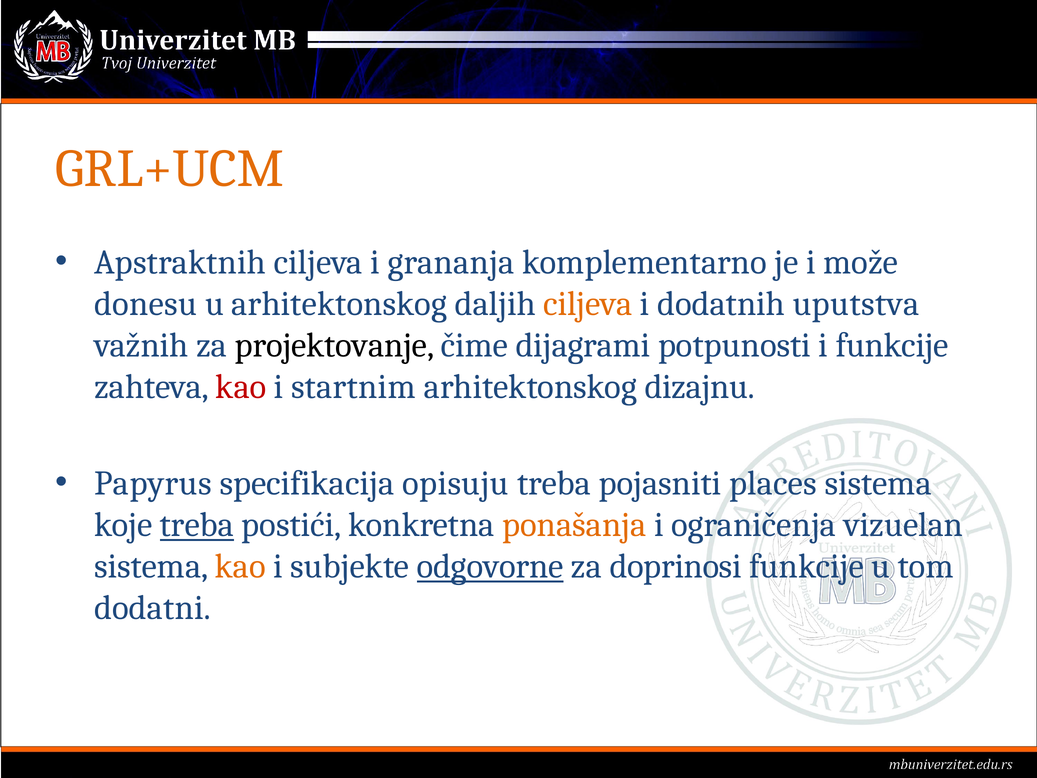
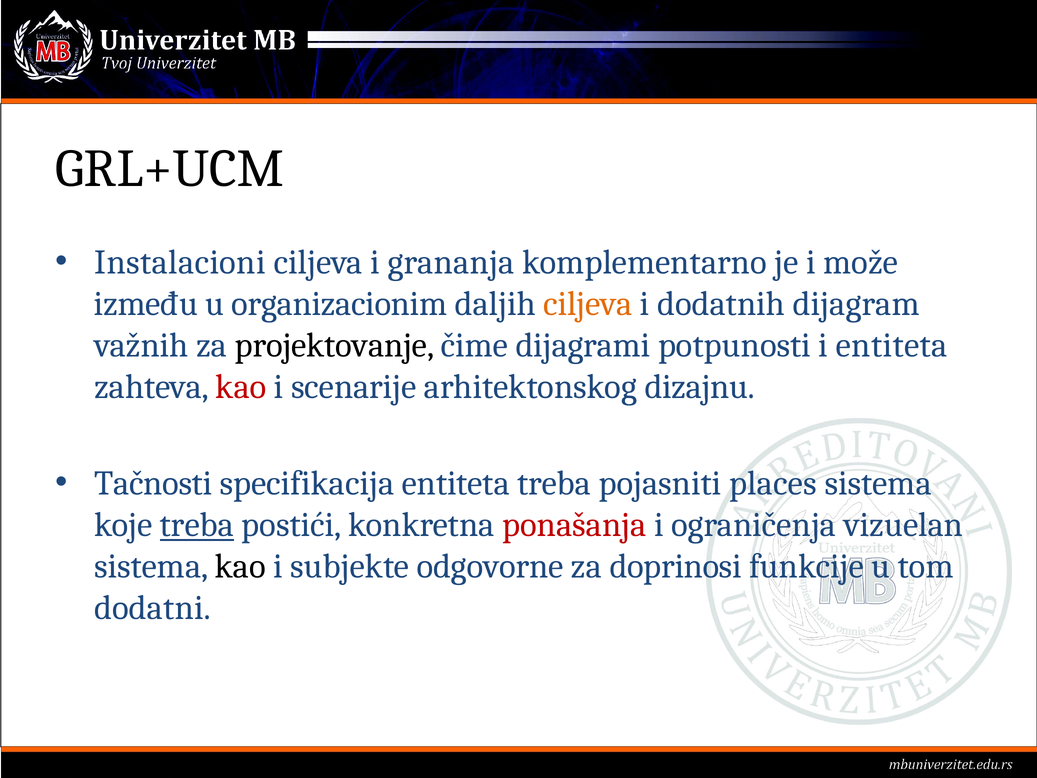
GRL+UCM colour: orange -> black (170, 168)
Apstraktnih: Apstraktnih -> Instalacioni (180, 262)
donesu: donesu -> između (146, 304)
u arhitektonskog: arhitektonskog -> organizacionim (339, 304)
uputstva: uputstva -> dijagram (856, 304)
i funkcije: funkcije -> entiteta (892, 345)
startnim: startnim -> scenarije (354, 387)
Papyrus: Papyrus -> Tačnosti (153, 483)
specifikacija opisuju: opisuju -> entiteta (456, 483)
ponašanja colour: orange -> red (574, 525)
kao colour: orange -> black (240, 566)
odgovorne underline: present -> none (490, 566)
